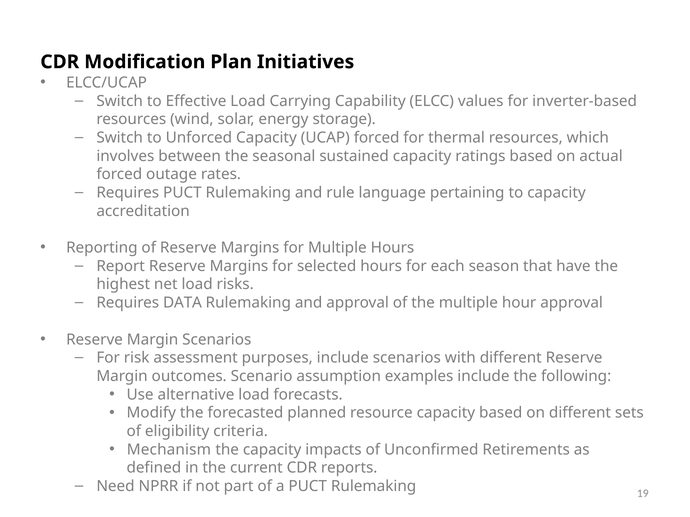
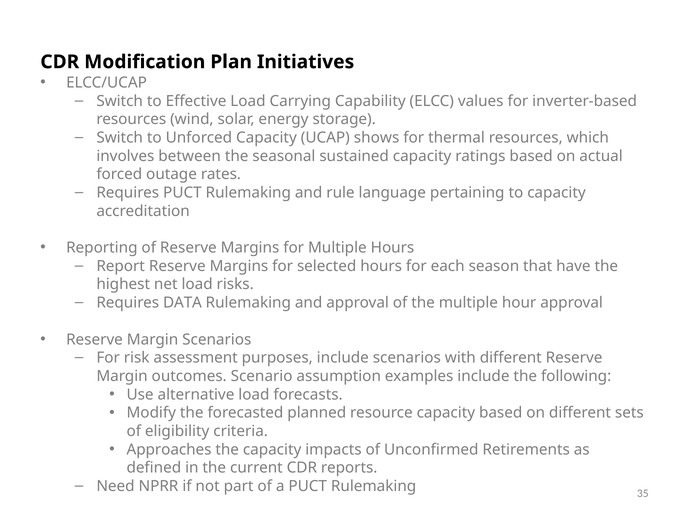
UCAP forced: forced -> shows (377, 138)
Mechanism: Mechanism -> Approaches (169, 450)
19: 19 -> 35 (643, 494)
